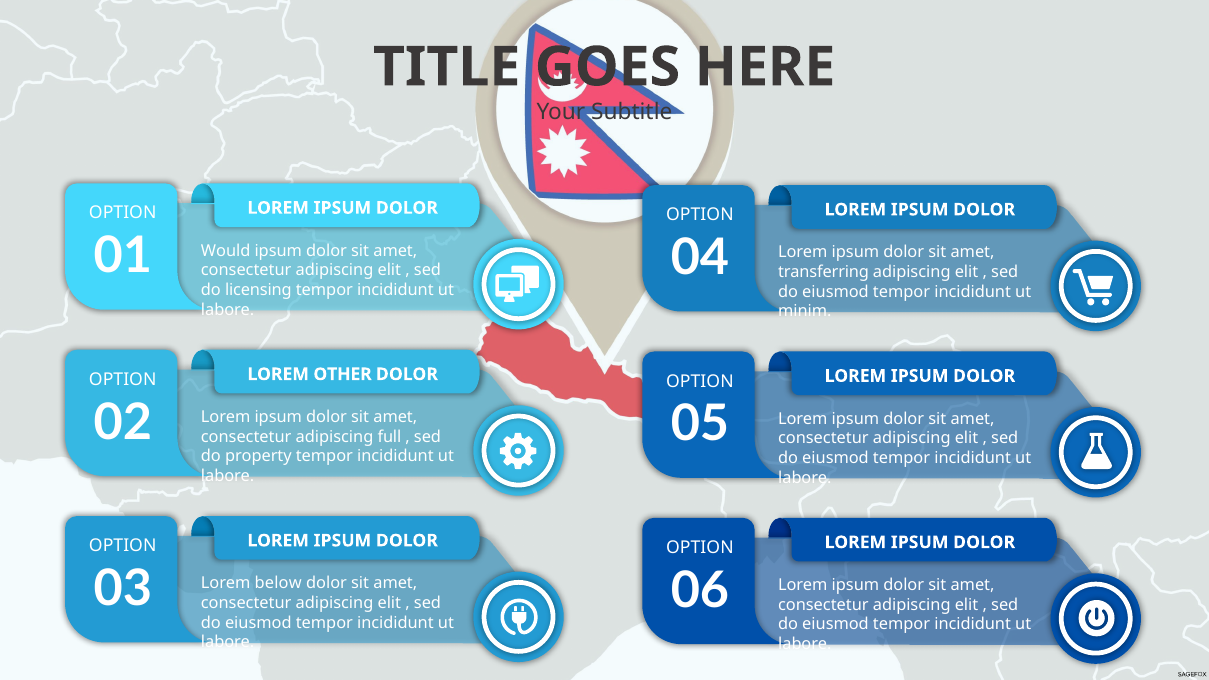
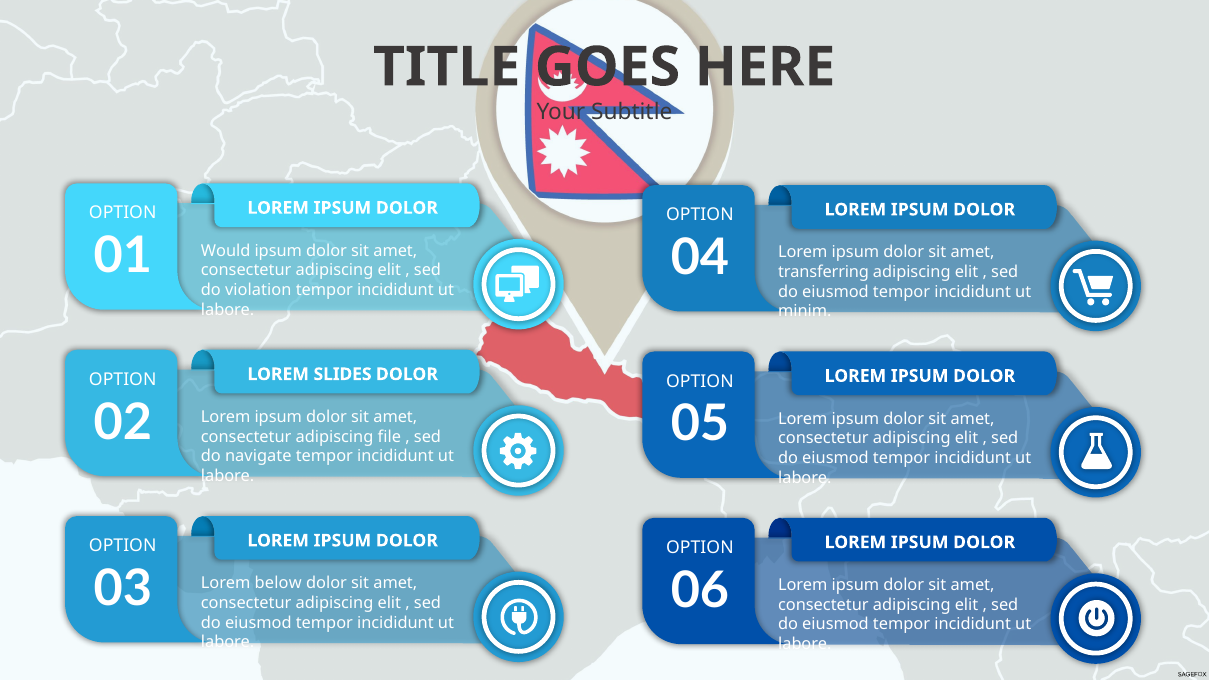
licensing: licensing -> violation (258, 290)
OTHER: OTHER -> SLIDES (343, 374)
full: full -> file (389, 437)
property: property -> navigate (258, 456)
